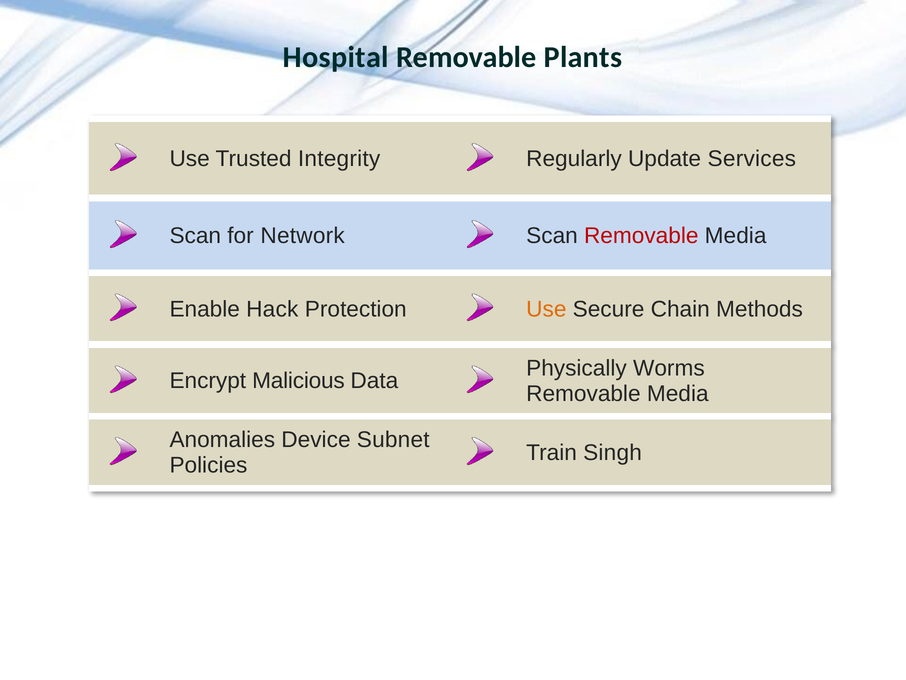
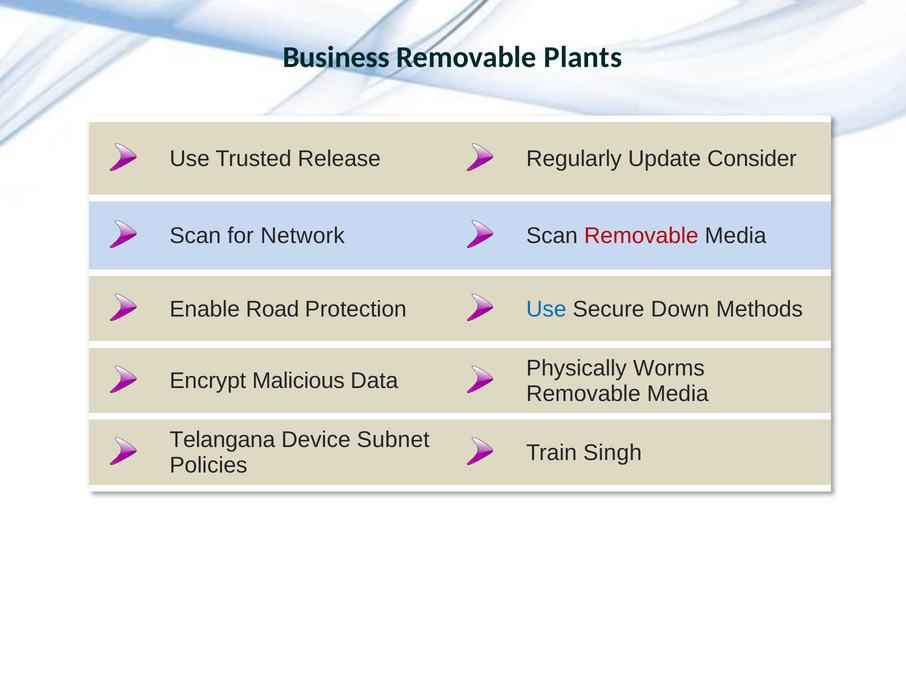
Hospital: Hospital -> Business (336, 57)
Integrity: Integrity -> Release (339, 159)
Services: Services -> Consider (752, 159)
Hack: Hack -> Road (273, 309)
Use colour: orange -> blue (546, 309)
Chain: Chain -> Down (680, 309)
Anomalies: Anomalies -> Telangana (222, 440)
